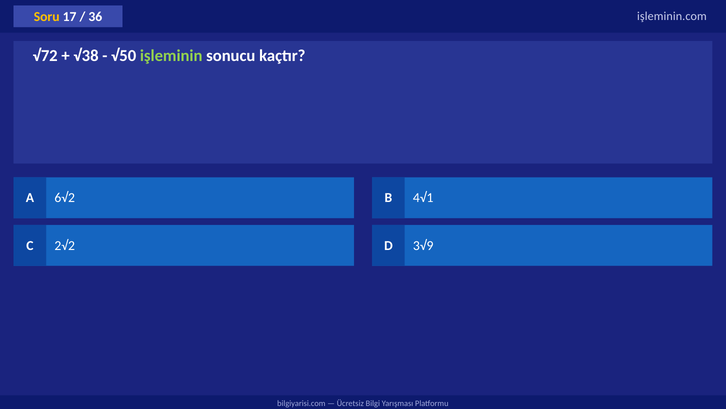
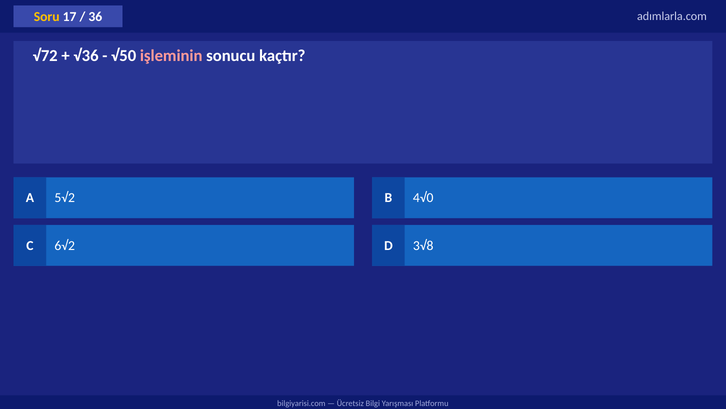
işleminin.com: işleminin.com -> adımlarla.com (672, 16)
√38: √38 -> √36 (86, 56)
işleminin colour: light green -> pink (171, 56)
6√2: 6√2 -> 5√2 (65, 198)
4√1: 4√1 -> 4√0 (423, 198)
2√2: 2√2 -> 6√2 (65, 245)
3√9: 3√9 -> 3√8 (423, 245)
